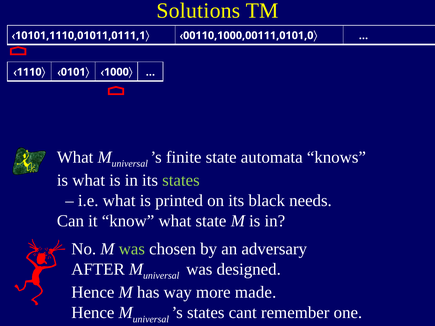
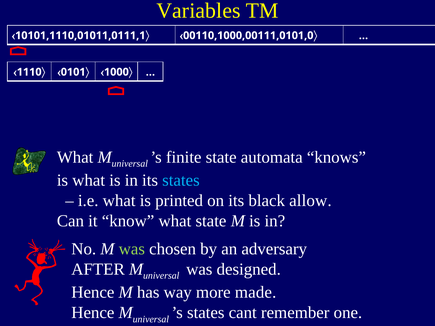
Solutions: Solutions -> Variables (199, 11)
states colour: light green -> light blue (181, 180)
needs: needs -> allow (310, 201)
